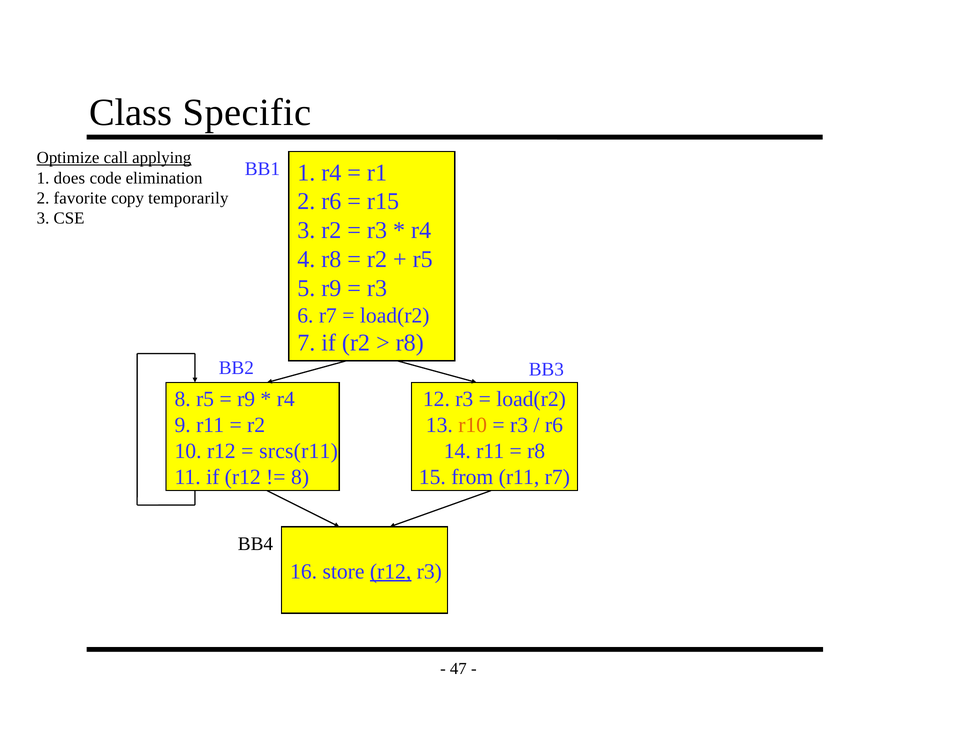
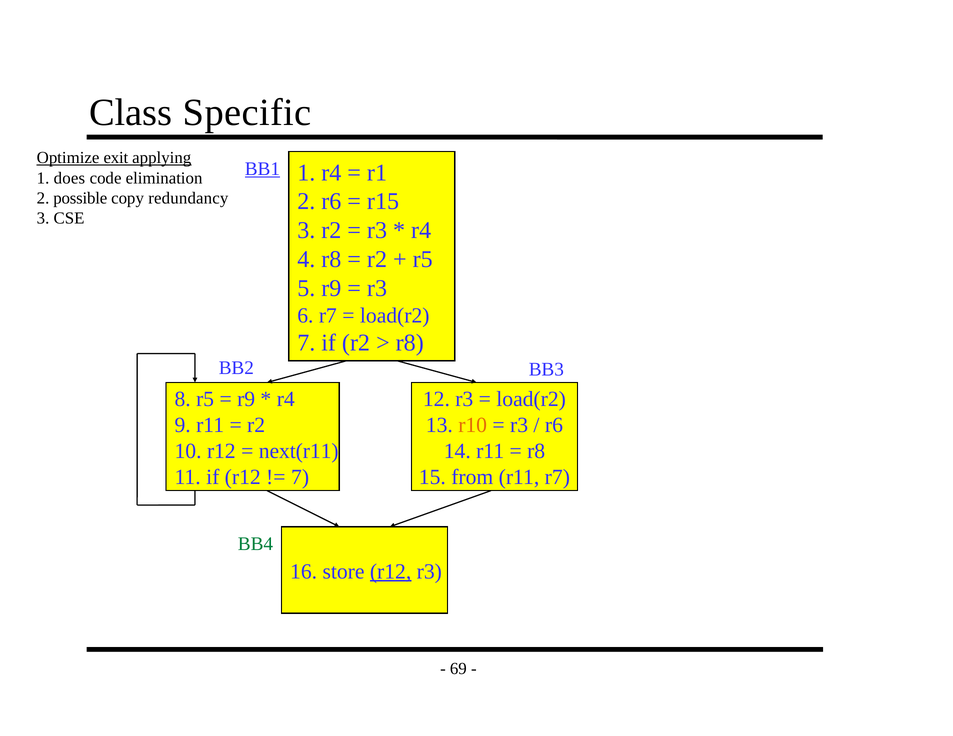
call: call -> exit (116, 158)
BB1 underline: none -> present (262, 169)
favorite: favorite -> possible (80, 198)
temporarily: temporarily -> redundancy (188, 198)
srcs(r11: srcs(r11 -> next(r11 (299, 451)
8: 8 -> 7 (300, 477)
BB4 colour: black -> green (255, 544)
47: 47 -> 69 (458, 669)
